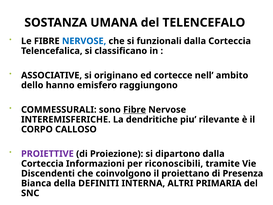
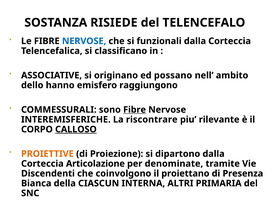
UMANA: UMANA -> RISIEDE (114, 23)
cortecce: cortecce -> possano (173, 75)
dendritiche: dendritiche -> riscontrare (152, 119)
CALLOSO underline: none -> present (76, 129)
PROIETTIVE colour: purple -> orange (47, 154)
Informazioni: Informazioni -> Articolazione (95, 163)
riconoscibili: riconoscibili -> denominate (174, 163)
DEFINITI: DEFINITI -> CIASCUN (99, 183)
